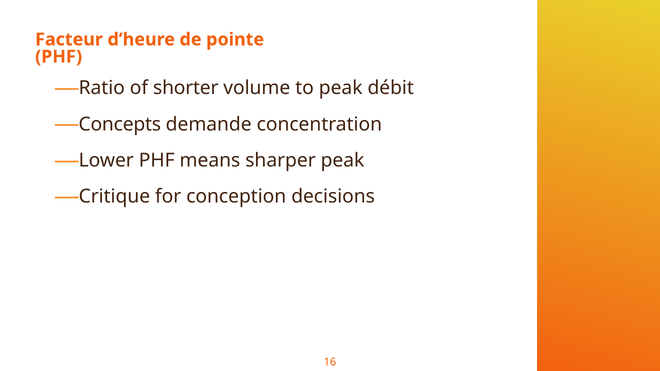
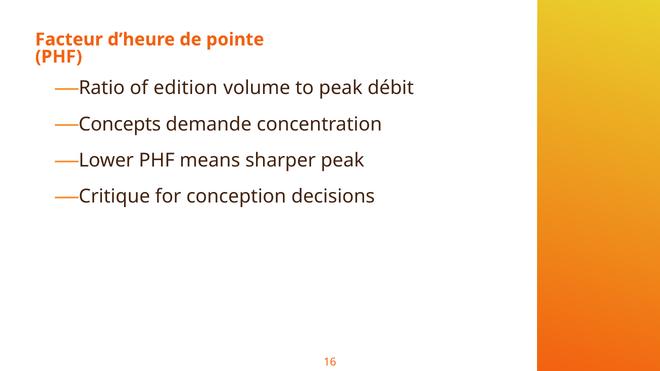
shorter: shorter -> edition (186, 88)
